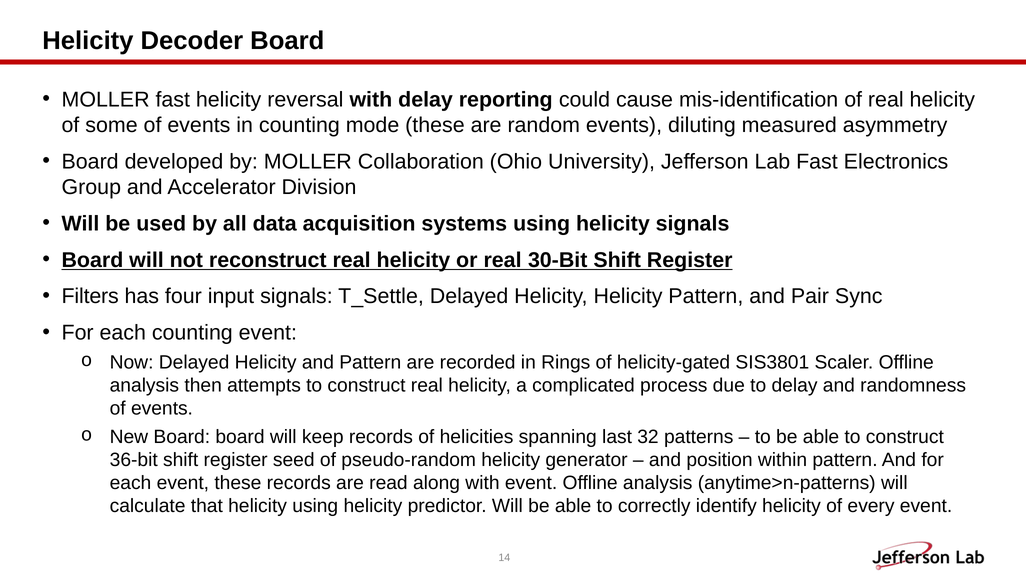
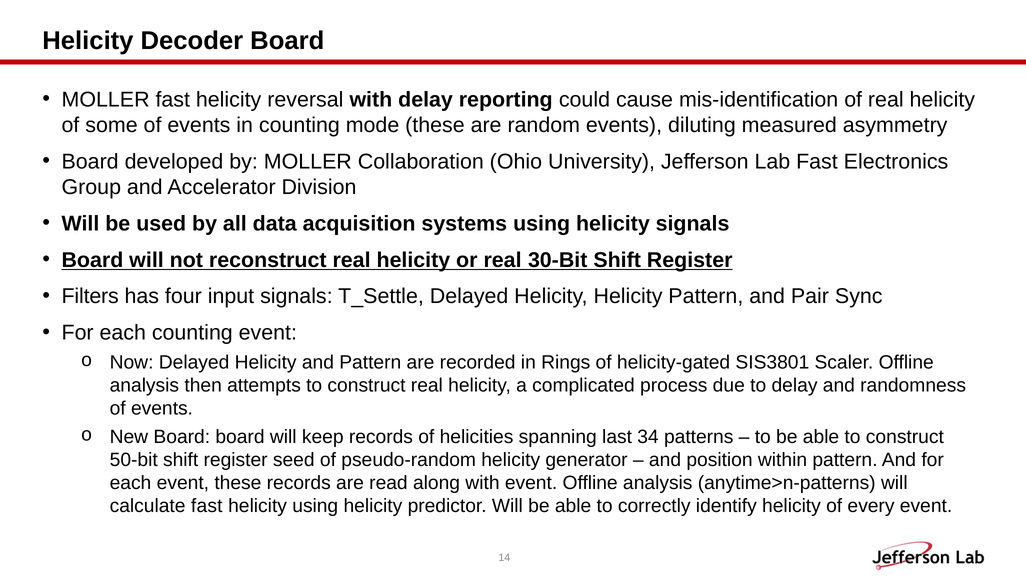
32: 32 -> 34 (648, 437)
36-bit: 36-bit -> 50-bit (134, 460)
calculate that: that -> fast (207, 506)
